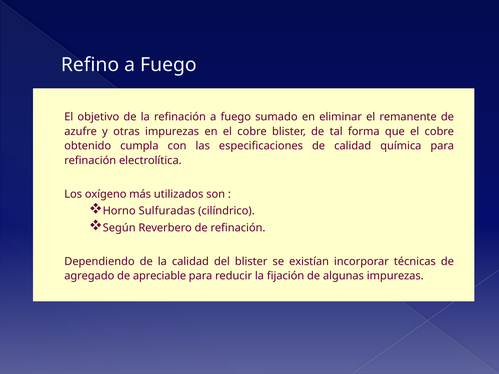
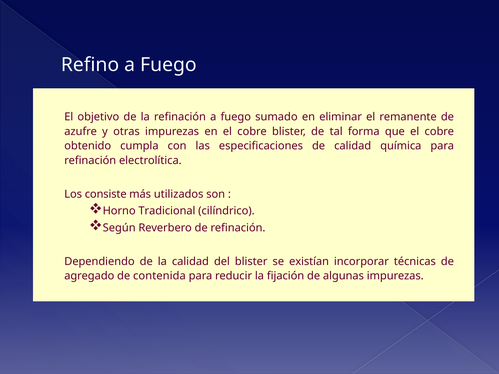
oxígeno: oxígeno -> consiste (106, 194)
Sulfuradas: Sulfuradas -> Tradicional (167, 211)
apreciable: apreciable -> contenida (159, 276)
